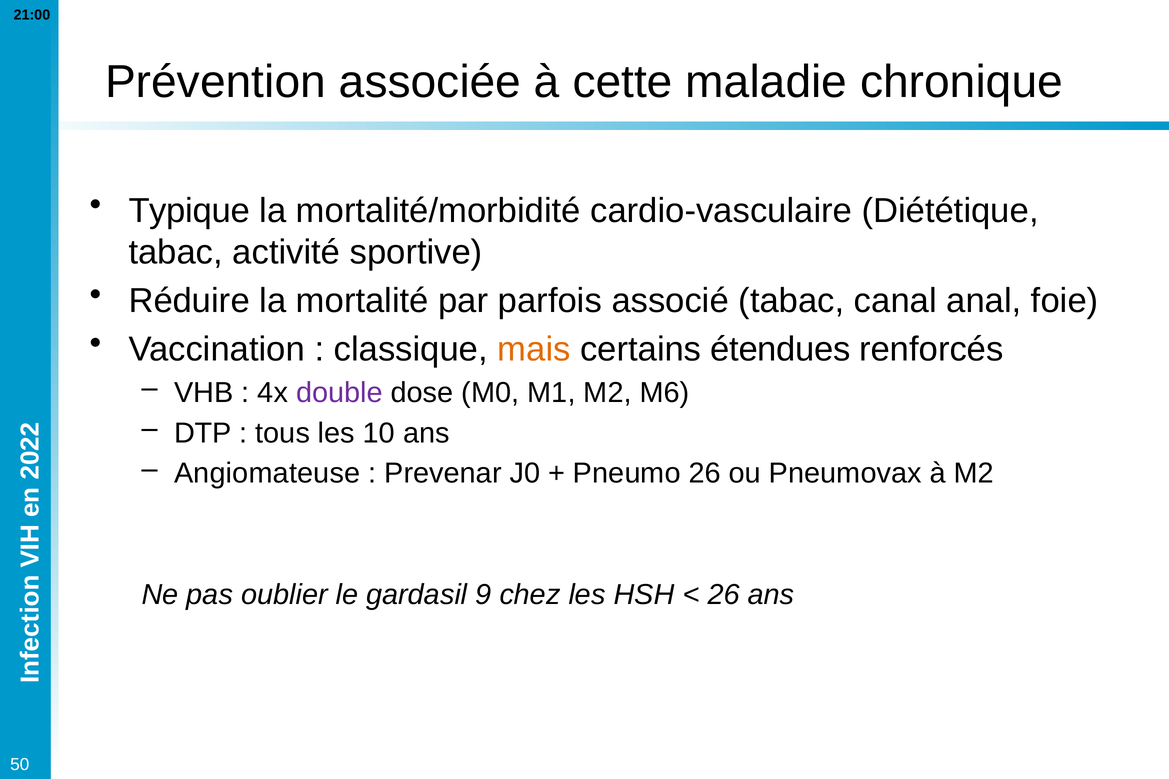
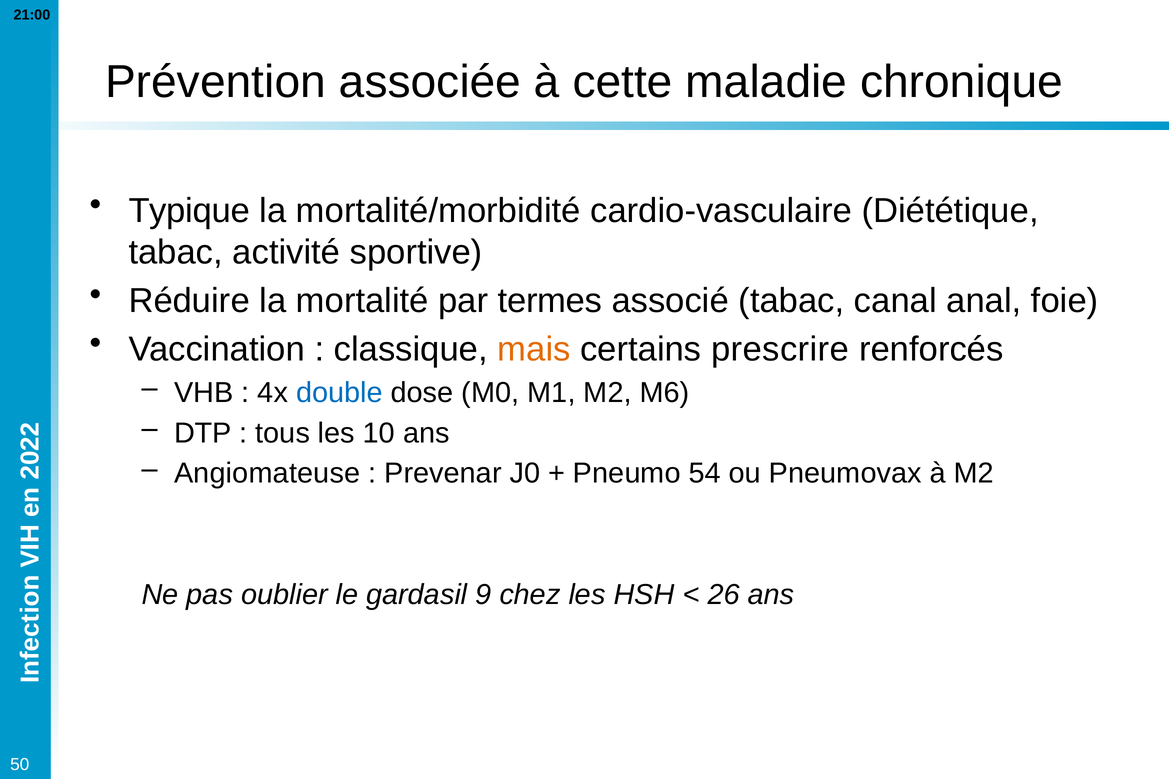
parfois: parfois -> termes (550, 301)
étendues: étendues -> prescrire (780, 349)
double colour: purple -> blue (339, 393)
Pneumo 26: 26 -> 54 (705, 474)
